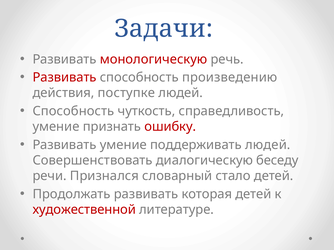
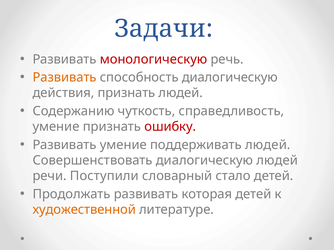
Развивать colour: red -> orange (65, 78)
способность произведению: произведению -> диалогическую (230, 78)
действия поступке: поступке -> признать (126, 93)
Способность: Способность -> Содержанию (73, 111)
диалогическую беседу: беседу -> людей (277, 161)
Признался: Признался -> Поступили (104, 176)
художественной colour: red -> orange (84, 210)
